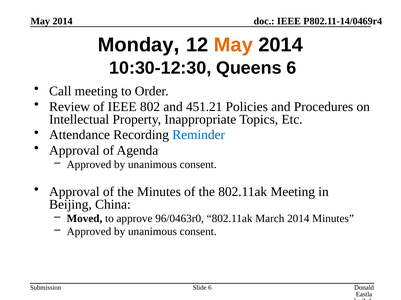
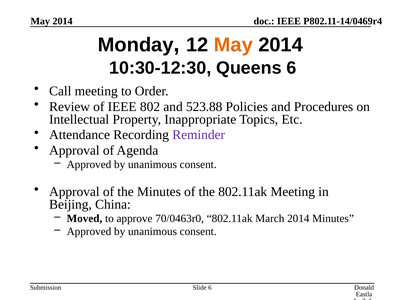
451.21: 451.21 -> 523.88 (204, 107)
Reminder colour: blue -> purple (199, 135)
96/0463r0: 96/0463r0 -> 70/0463r0 (180, 219)
